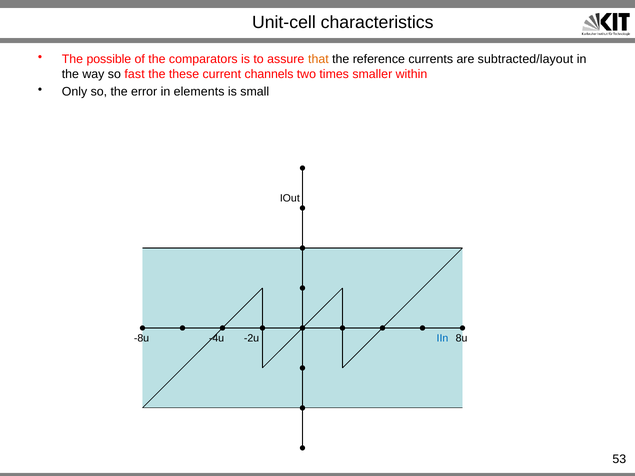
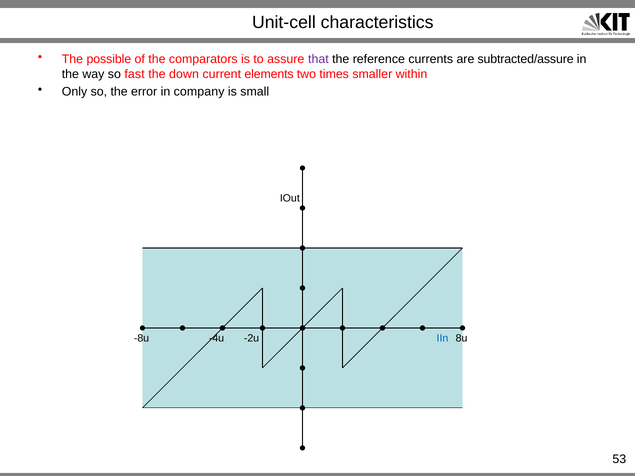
that colour: orange -> purple (318, 59)
subtracted/layout: subtracted/layout -> subtracted/assure (526, 59)
these: these -> down (184, 74)
channels: channels -> elements (269, 74)
elements: elements -> company (199, 92)
